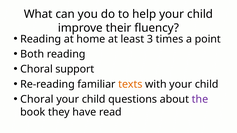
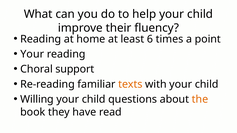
3: 3 -> 6 (150, 39)
Both: Both -> Your (32, 54)
Choral: Choral -> Willing (37, 100)
the colour: purple -> orange (200, 100)
